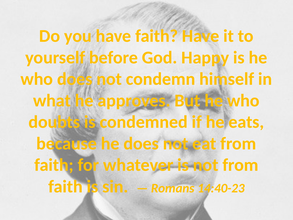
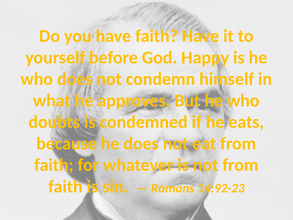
14:40-23: 14:40-23 -> 14:92-23 (221, 188)
